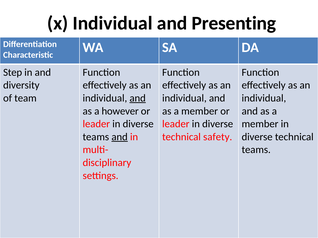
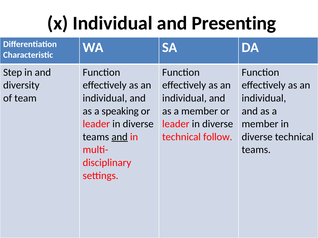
and underline: present -> none (138, 98)
however: however -> speaking (120, 111)
safety: safety -> follow (218, 137)
